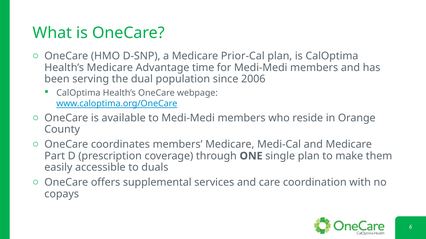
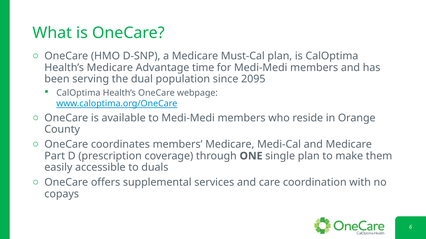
Prior-Cal: Prior-Cal -> Must-Cal (243, 56)
2006: 2006 -> 2095 (253, 79)
